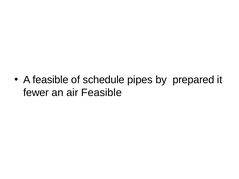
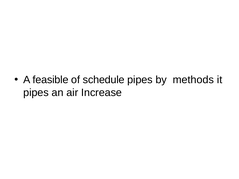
prepared: prepared -> methods (193, 80)
fewer: fewer -> pipes (36, 93)
air Feasible: Feasible -> Increase (102, 93)
